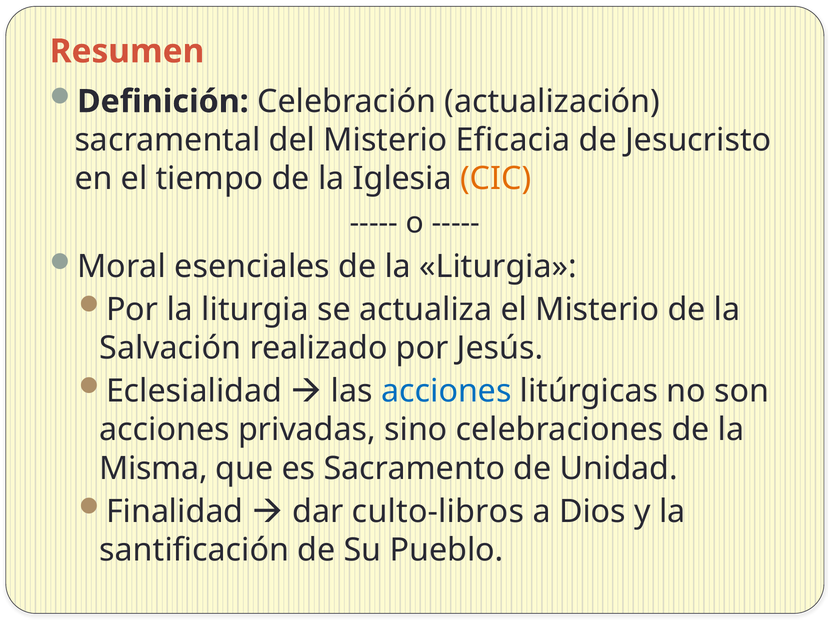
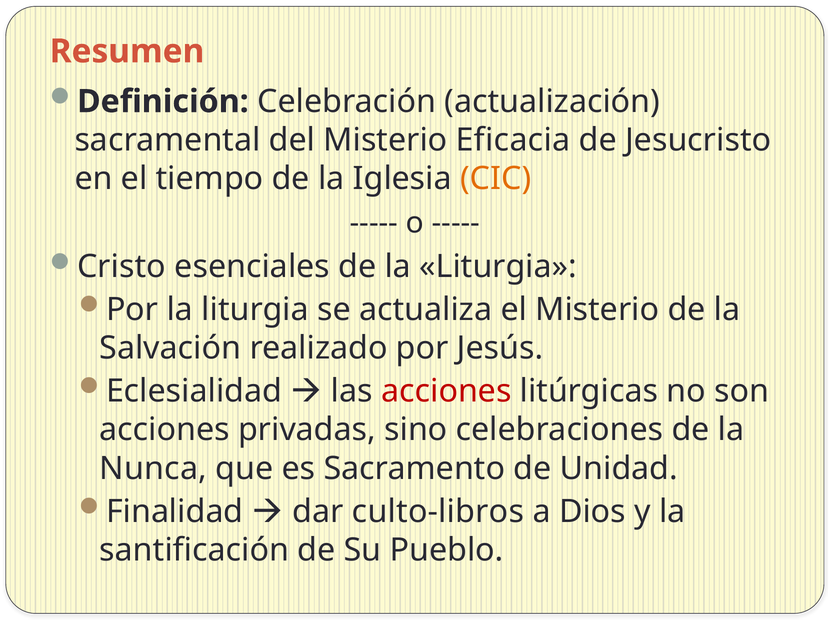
Moral: Moral -> Cristo (122, 267)
acciones colour: blue -> red (446, 392)
Misma: Misma -> Nunca (153, 469)
